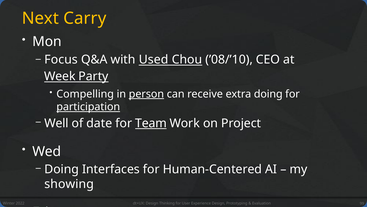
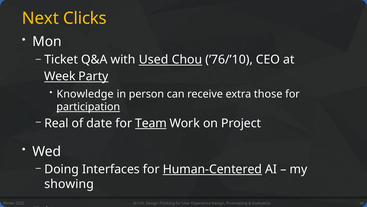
Carry: Carry -> Clicks (85, 18)
Focus: Focus -> Ticket (61, 59)
’08/’10: ’08/’10 -> ’76/’10 (229, 59)
Compelling: Compelling -> Knowledge (85, 94)
person underline: present -> none (146, 94)
extra doing: doing -> those (268, 94)
Well: Well -> Real (56, 123)
Human-Centered underline: none -> present (212, 169)
